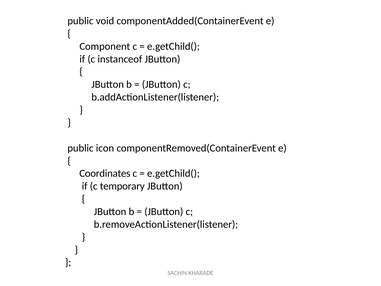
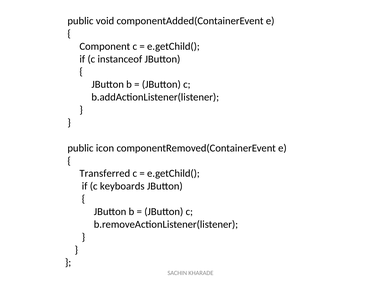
Coordinates: Coordinates -> Transferred (105, 173)
temporary: temporary -> keyboards (122, 186)
